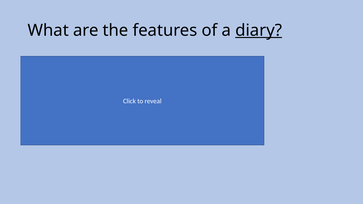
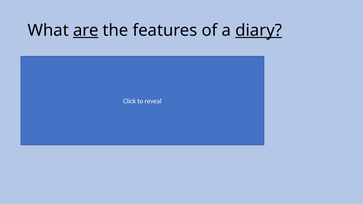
are underline: none -> present (86, 30)
